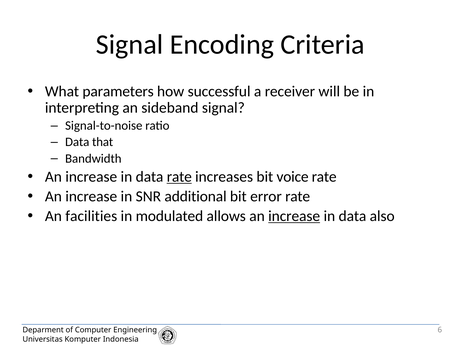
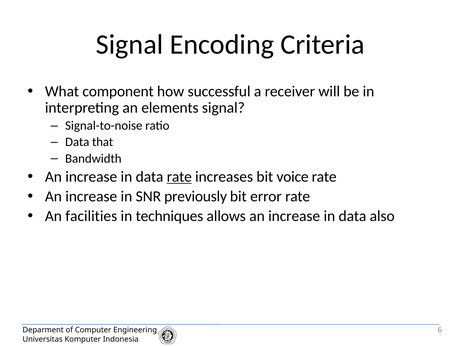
parameters: parameters -> component (118, 91)
sideband: sideband -> elements (170, 108)
additional: additional -> previously (196, 196)
modulated: modulated -> techniques (169, 216)
increase underline: present -> none (294, 216)
